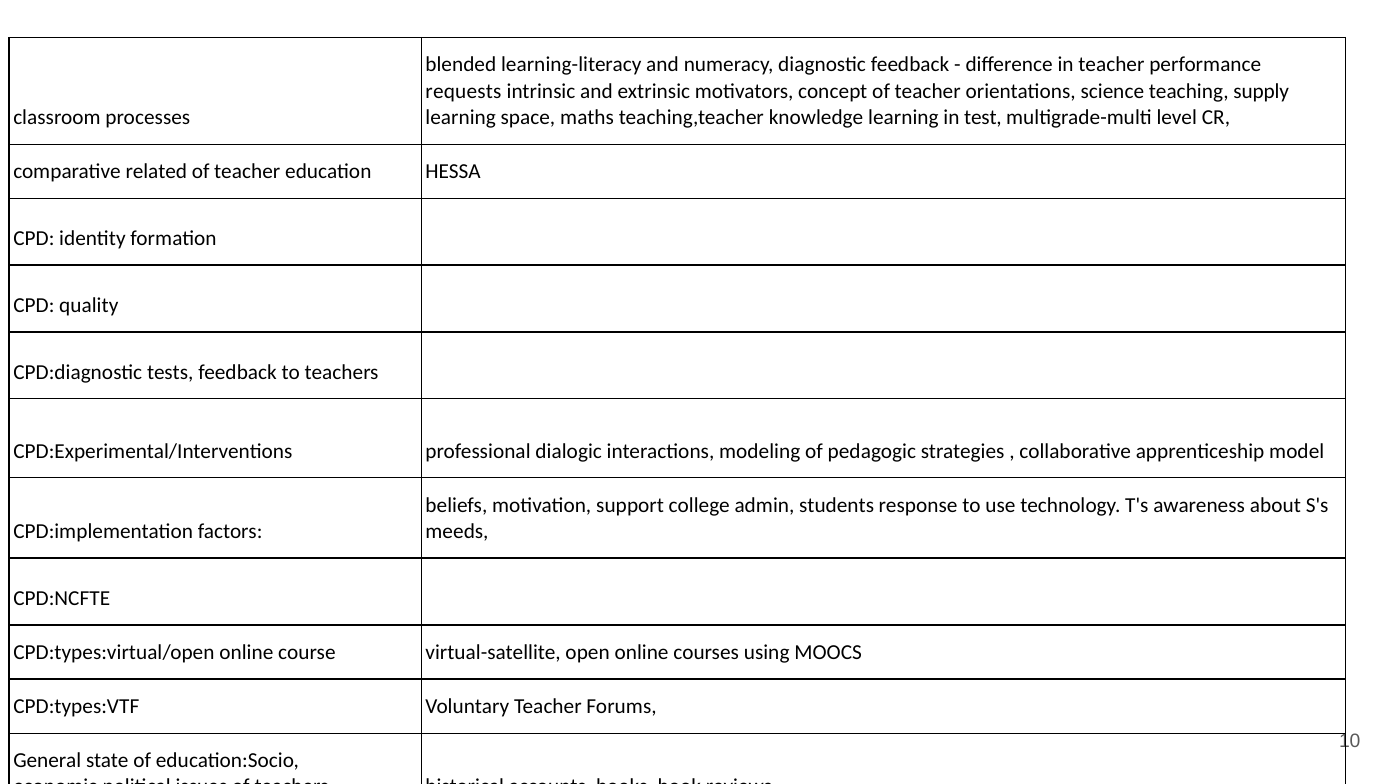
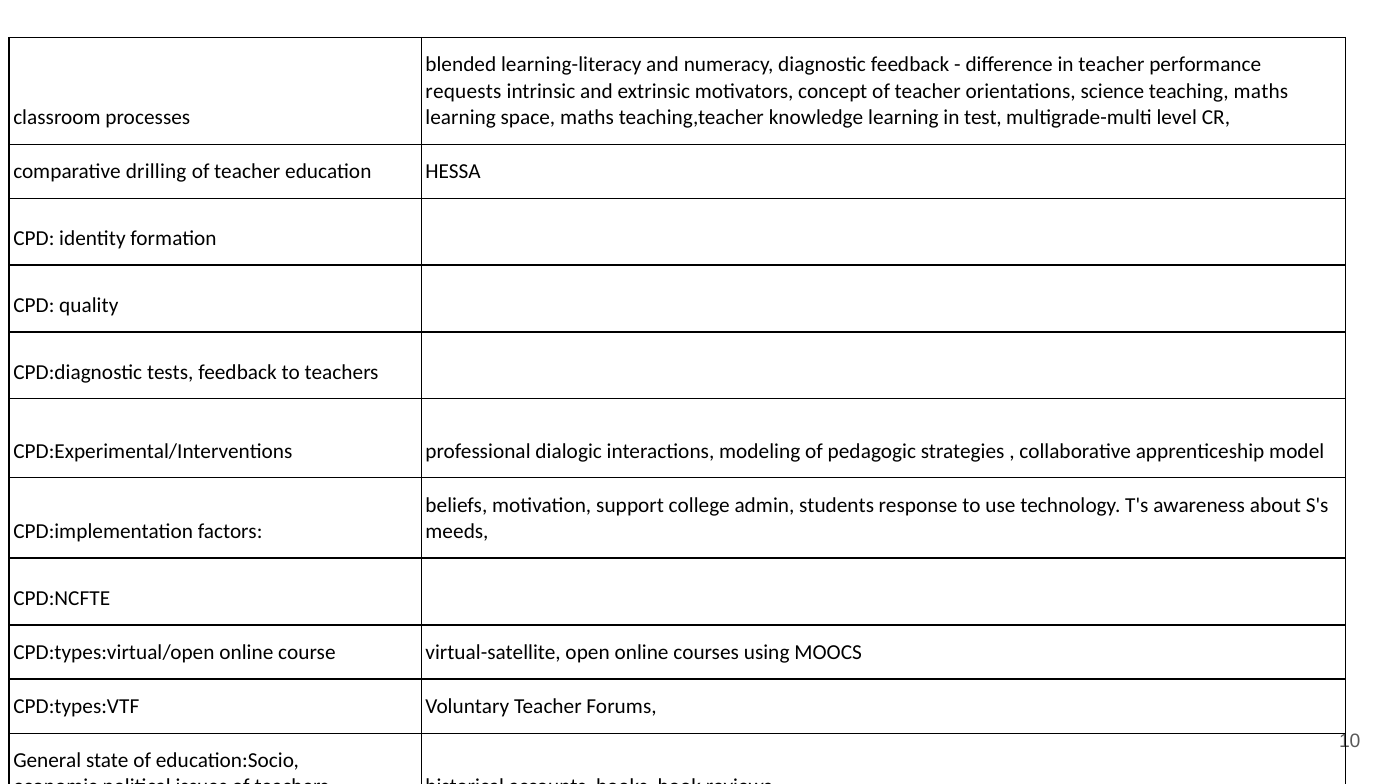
teaching supply: supply -> maths (1261, 91)
related: related -> drilling (156, 171)
